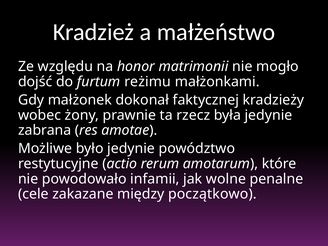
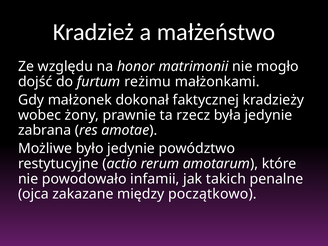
wolne: wolne -> takich (226, 179)
cele: cele -> ojca (33, 194)
